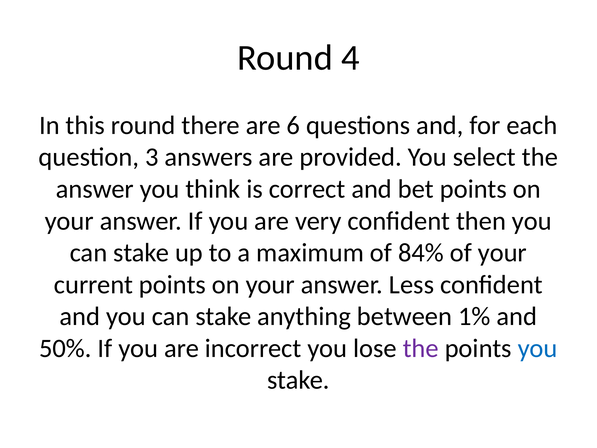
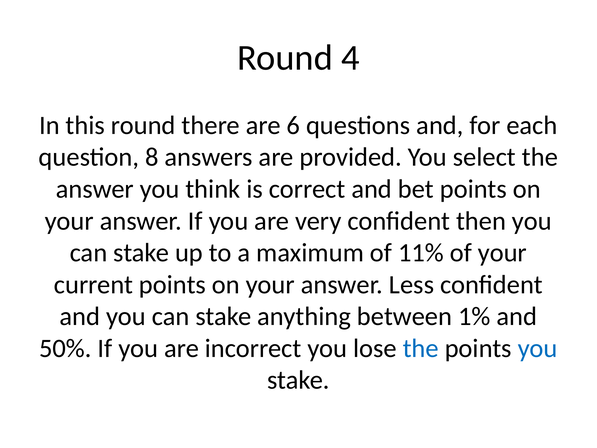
3: 3 -> 8 (152, 157)
84%: 84% -> 11% (421, 253)
the colour: purple -> blue (421, 348)
